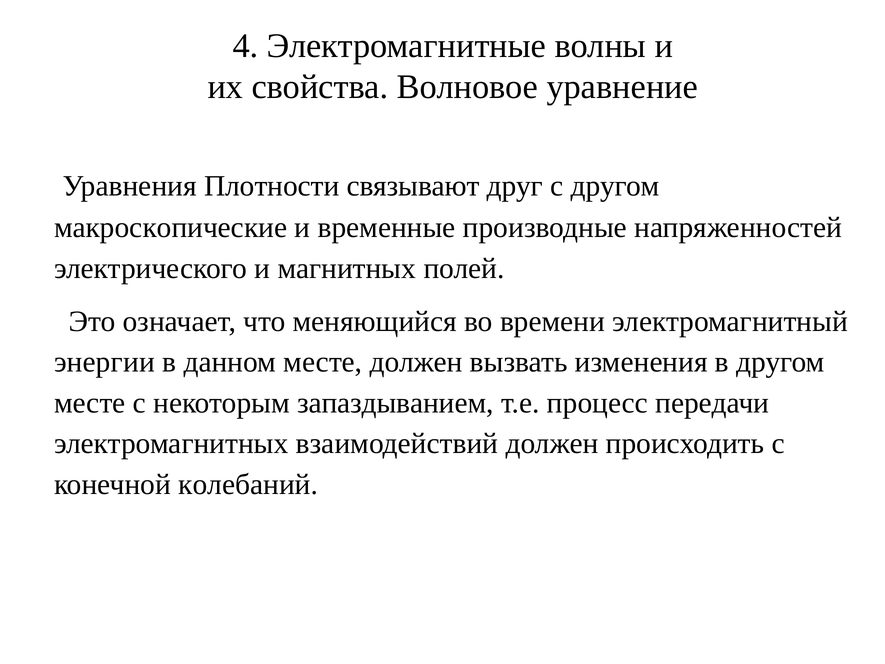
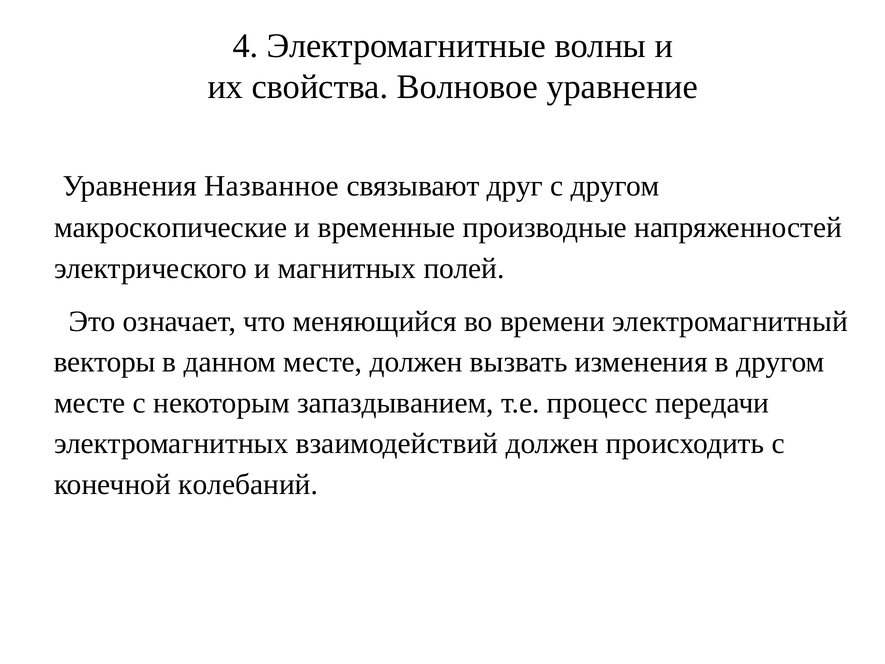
Плотности: Плотности -> Названное (271, 186)
энергии: энергии -> векторы (105, 362)
